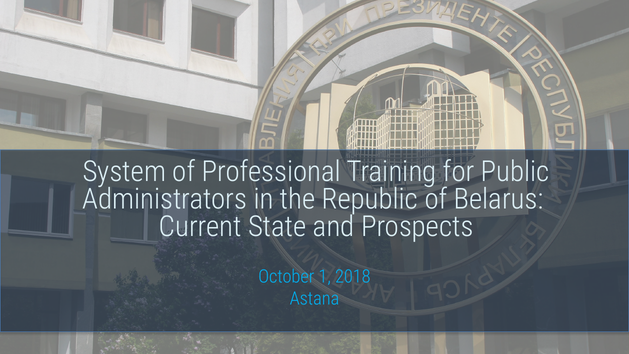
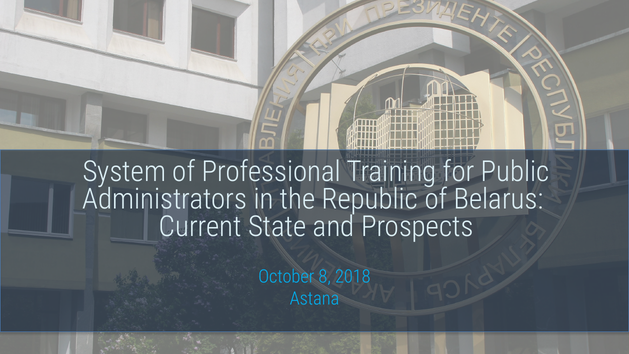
1: 1 -> 8 (325, 276)
